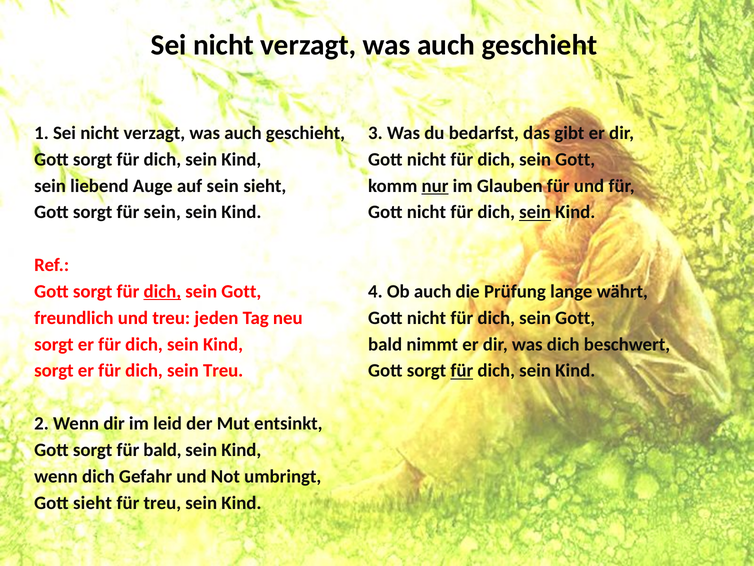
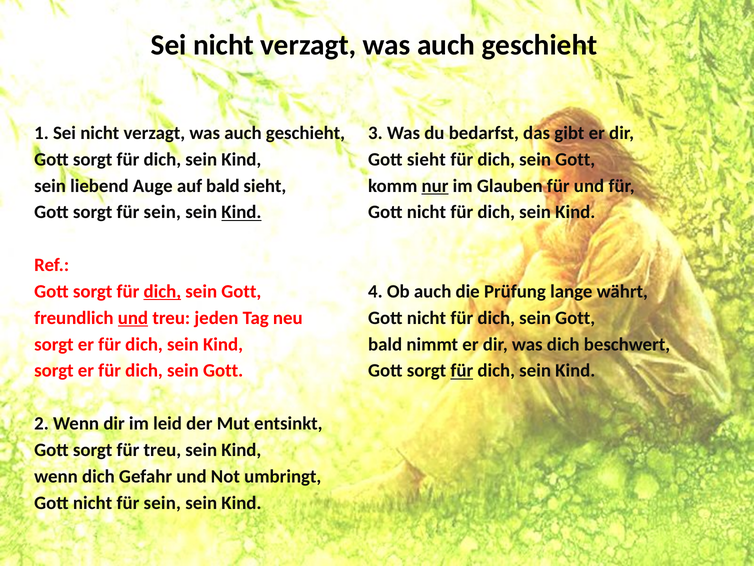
nicht: nicht -> sieht (426, 159)
auf sein: sein -> bald (223, 186)
Kind underline: none -> present (241, 212)
sein underline: present -> none (535, 212)
und underline: none -> present (133, 318)
Treu: Treu -> Gott (223, 370)
für bald: bald -> treu (162, 450)
sieht: sieht -> nicht (93, 502)
treu: treu -> sein (162, 502)
